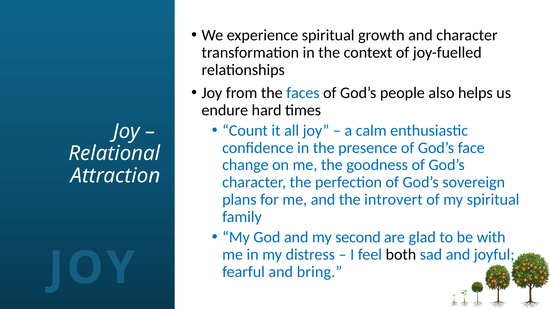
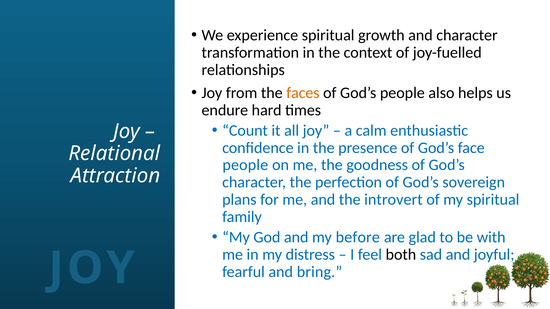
faces colour: blue -> orange (303, 93)
change: change -> people (245, 165)
second: second -> before (358, 237)
